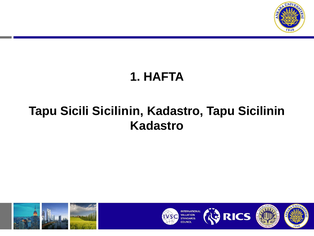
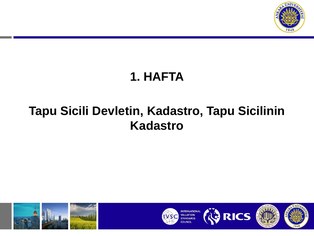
Sicili Sicilinin: Sicilinin -> Devletin (118, 111)
